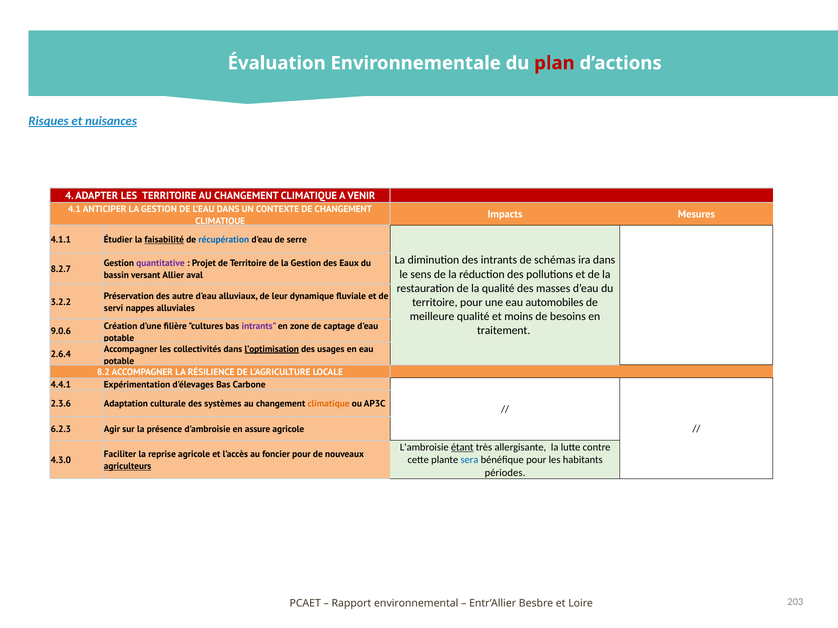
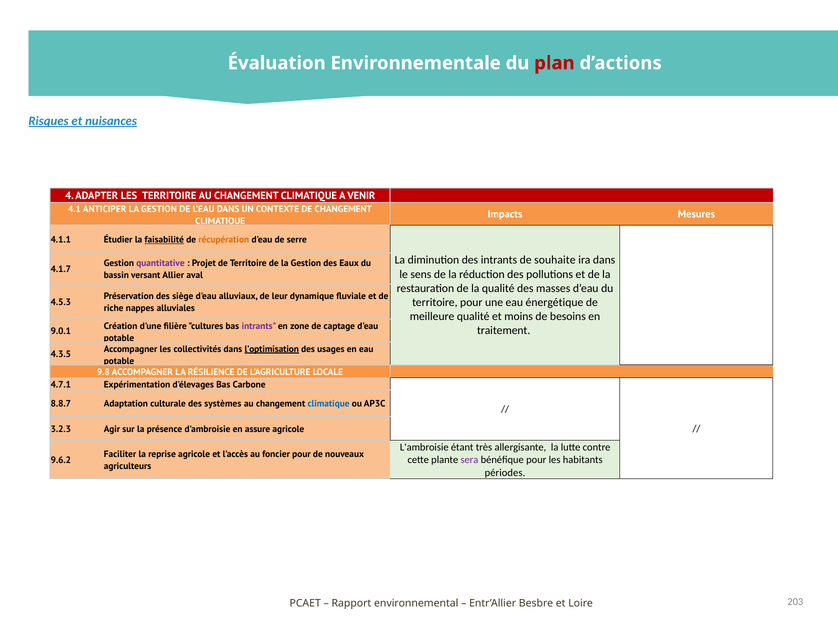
récupération colour: blue -> orange (224, 240)
schémas: schémas -> souhaite (555, 260)
8.2.7: 8.2.7 -> 4.1.7 (61, 269)
autre: autre -> siège (183, 296)
automobiles: automobiles -> énergétique (554, 303)
3.2.2: 3.2.2 -> 4.5.3 (61, 302)
servi: servi -> riche (114, 308)
9.0.6: 9.0.6 -> 9.0.1 (61, 332)
2.6.4: 2.6.4 -> 4.3.5 (61, 354)
8.2: 8.2 -> 9.8 (103, 372)
4.4.1: 4.4.1 -> 4.7.1 (61, 385)
2.3.6: 2.3.6 -> 8.8.7 (61, 404)
climatique colour: orange -> blue (329, 404)
6.2.3: 6.2.3 -> 3.2.3 (61, 429)
étant underline: present -> none (462, 448)
sera colour: blue -> purple (469, 460)
4.3.0: 4.3.0 -> 9.6.2 (61, 460)
agriculteurs underline: present -> none (128, 466)
